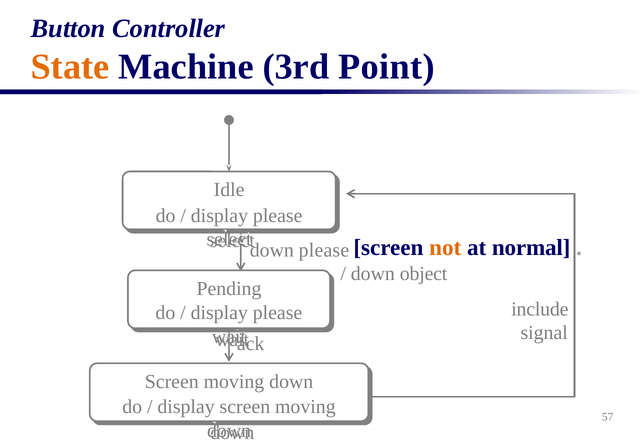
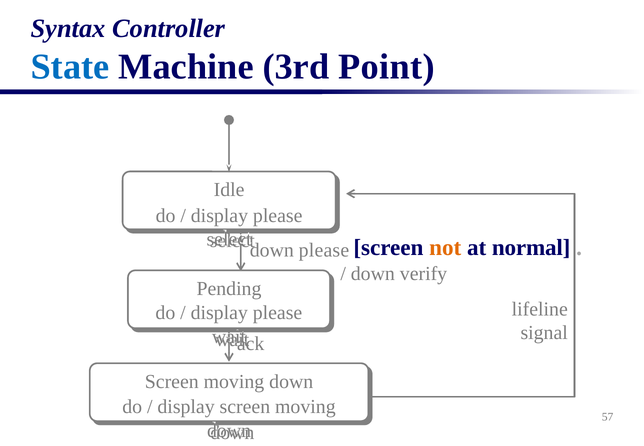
Button: Button -> Syntax (68, 29)
State colour: orange -> blue (70, 67)
object: object -> verify (424, 274)
include: include -> lifeline (540, 309)
